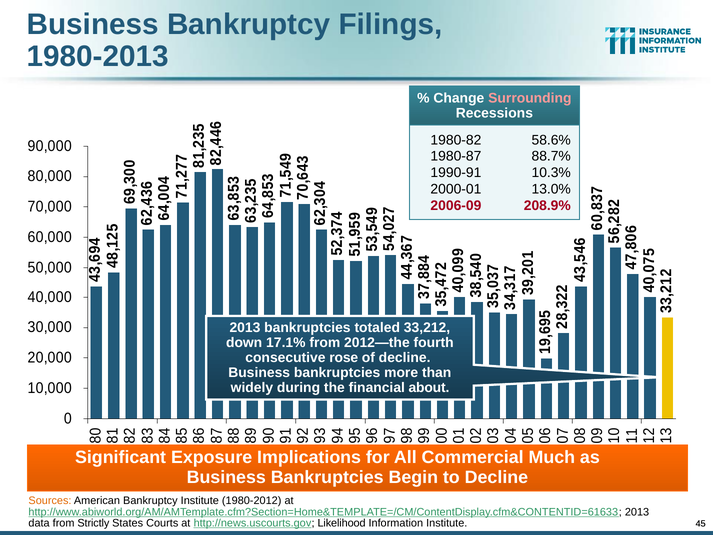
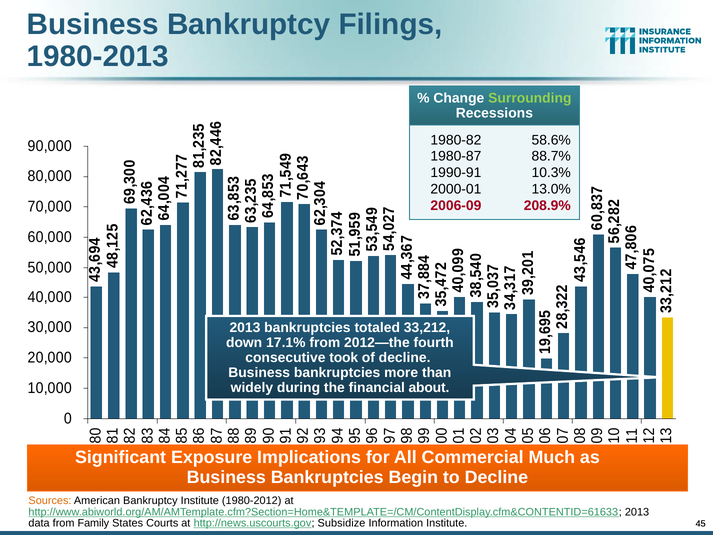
Surrounding colour: pink -> light green (530, 98)
rose: rose -> took (344, 358)
Strictly: Strictly -> Family (93, 523)
Likelihood: Likelihood -> Subsidize (341, 523)
